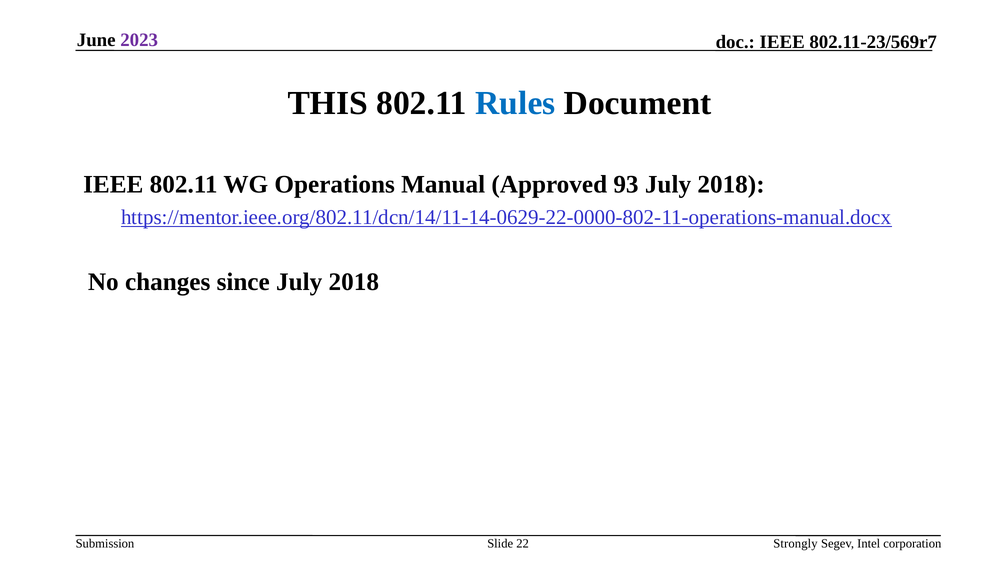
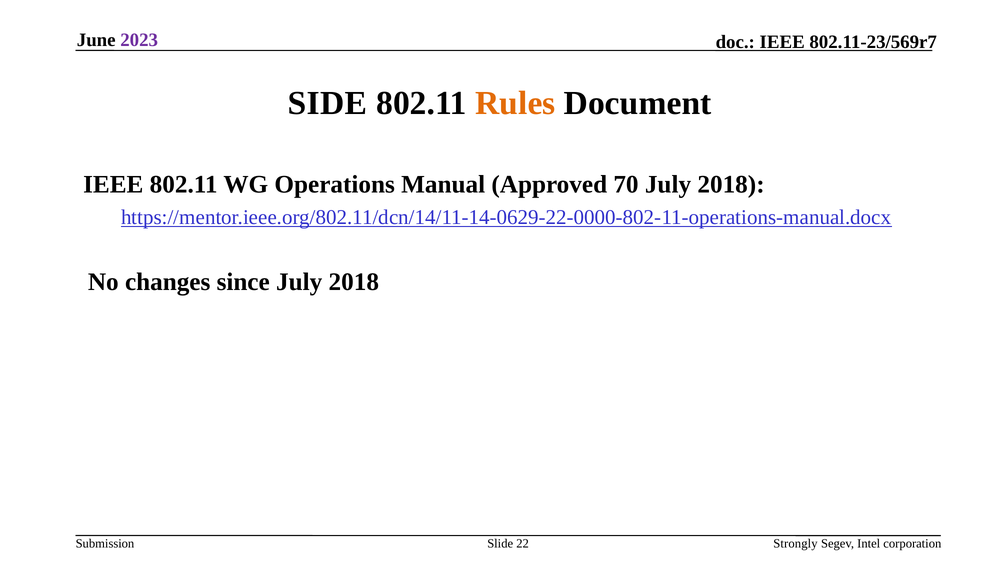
THIS: THIS -> SIDE (328, 103)
Rules colour: blue -> orange (515, 103)
93: 93 -> 70 (626, 184)
